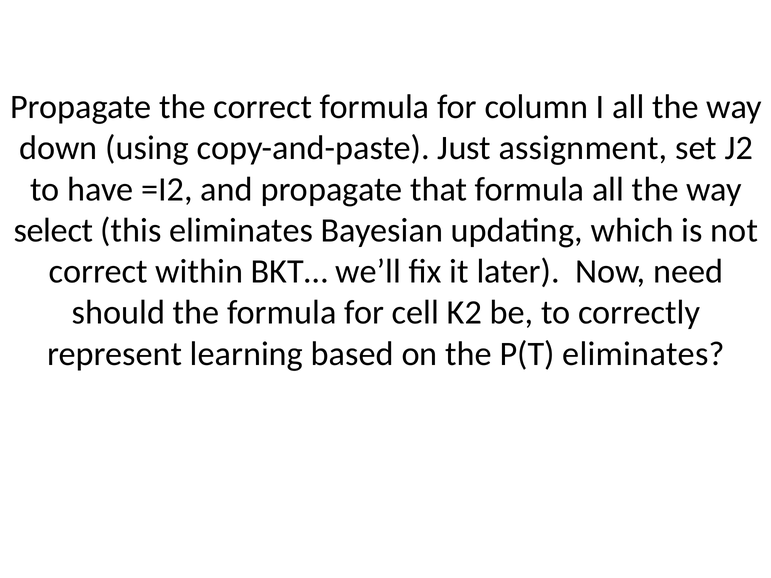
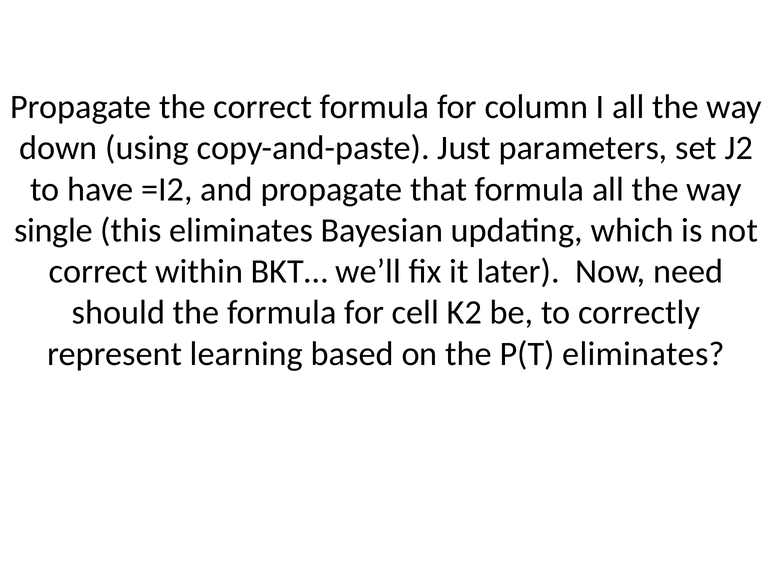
assignment: assignment -> parameters (583, 148)
select: select -> single (53, 230)
